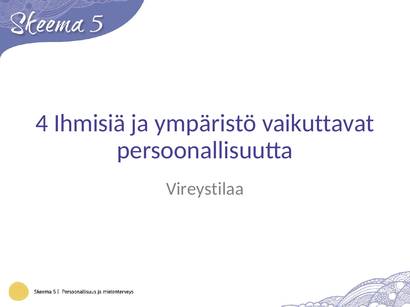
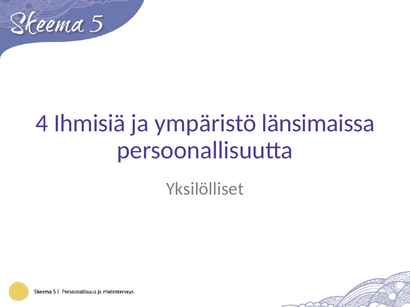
vaikuttavat: vaikuttavat -> länsimaissa (318, 124)
Vireystilaa: Vireystilaa -> Yksilölliset (205, 189)
